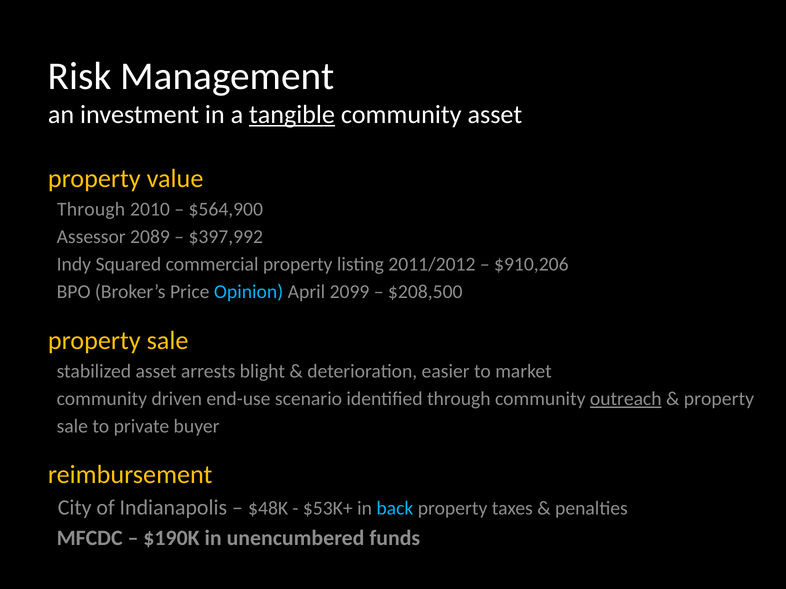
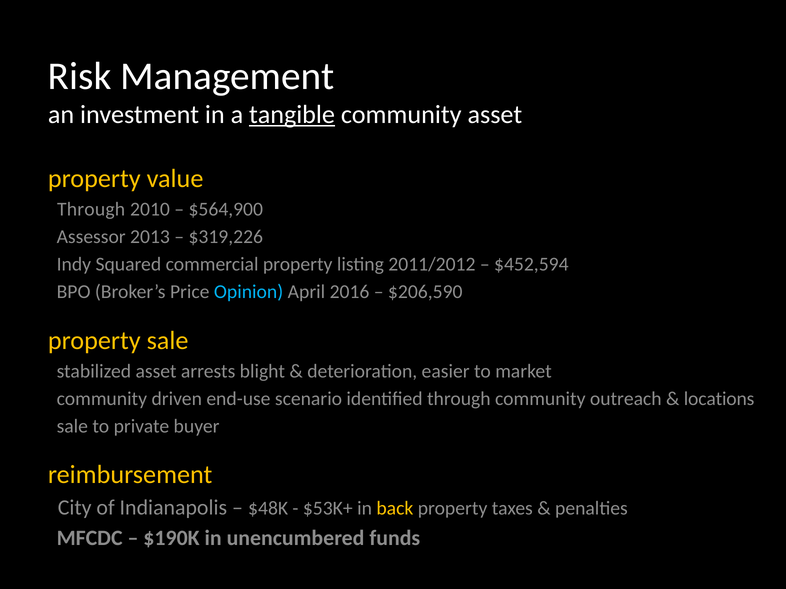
2089: 2089 -> 2013 (150, 237)
$397,992: $397,992 -> $319,226 (226, 237)
$910,206: $910,206 -> $452,594 (531, 265)
2099: 2099 -> 2016 (350, 292)
$208,500: $208,500 -> $206,590 (425, 292)
outreach underline: present -> none (626, 399)
property: property -> locations (719, 399)
back colour: light blue -> yellow (395, 509)
